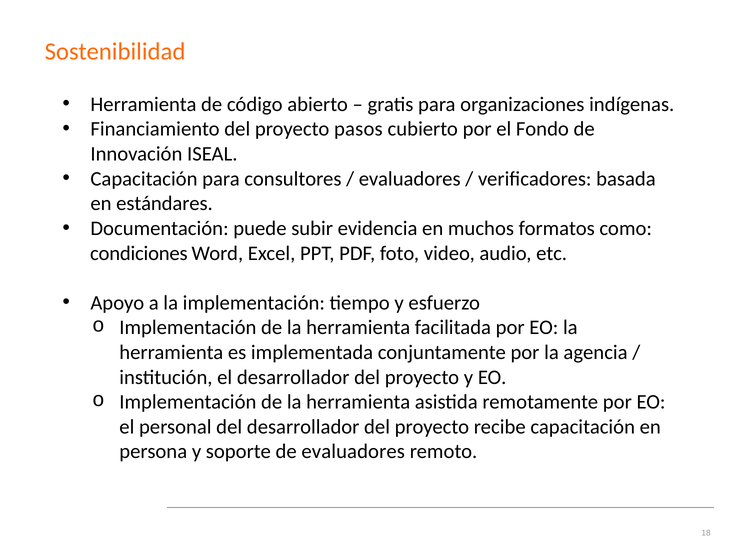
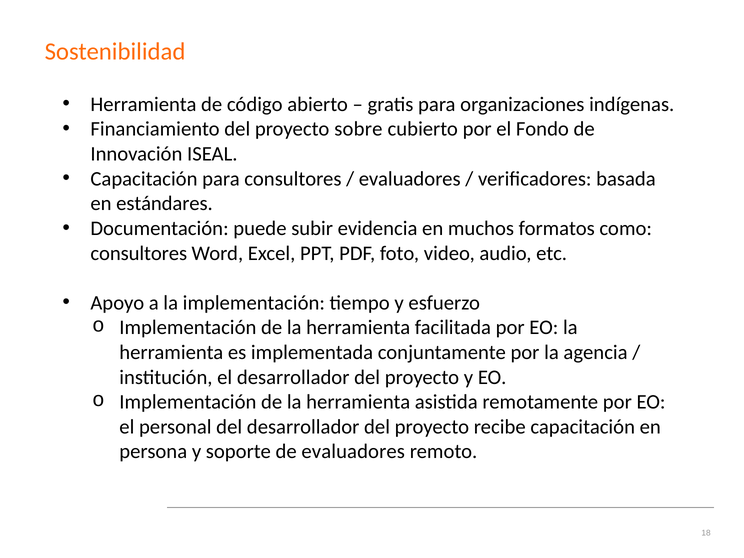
pasos: pasos -> sobre (358, 129)
condiciones: condiciones -> consultores (139, 253)
